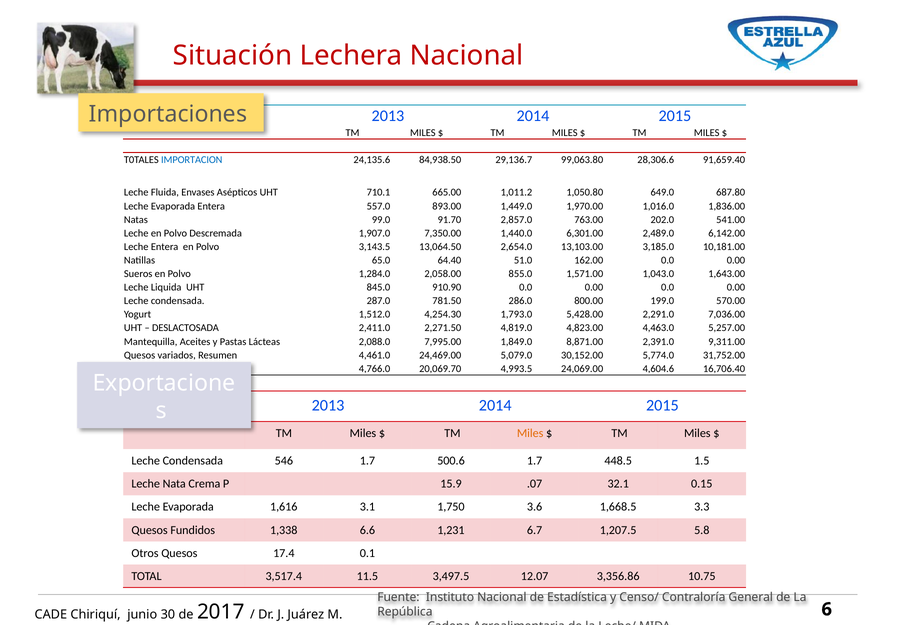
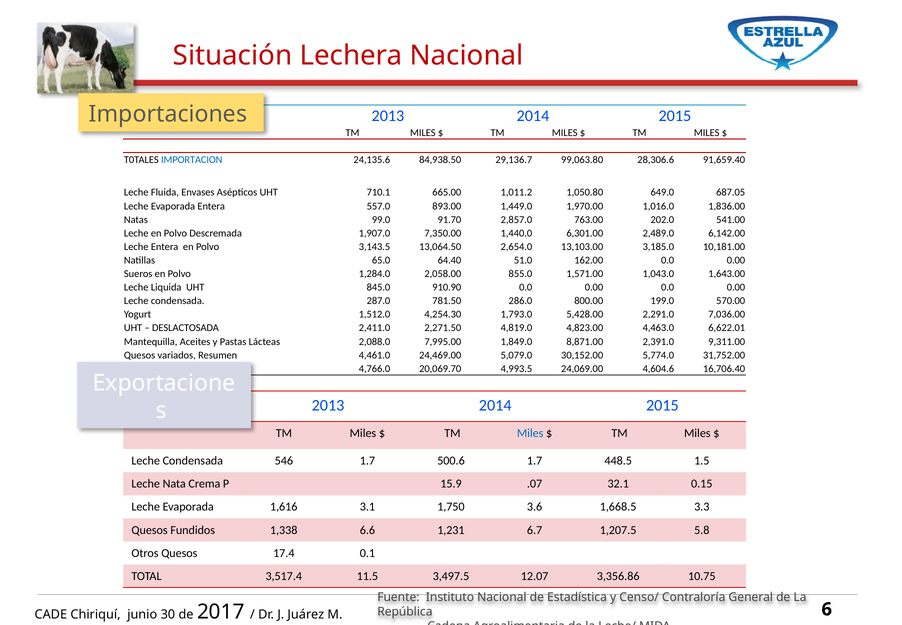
687.80: 687.80 -> 687.05 (731, 192)
5,257.00: 5,257.00 -> 6,622.01 (727, 328)
Miles colour: orange -> blue (530, 433)
